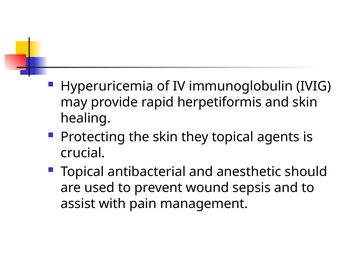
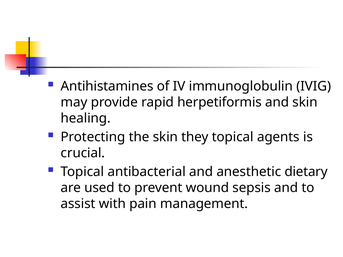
Hyperuricemia: Hyperuricemia -> Antihistamines (107, 86)
should: should -> dietary (306, 172)
